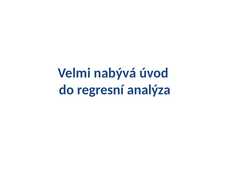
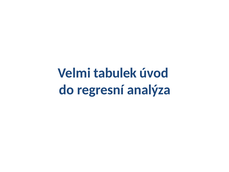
nabývá: nabývá -> tabulek (115, 73)
